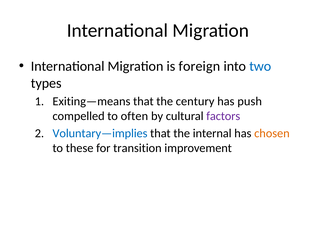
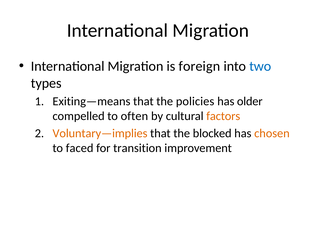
century: century -> policies (195, 101)
push: push -> older (250, 101)
factors colour: purple -> orange (223, 116)
Voluntary—implies colour: blue -> orange (100, 133)
internal: internal -> blocked (212, 133)
these: these -> faced (80, 148)
